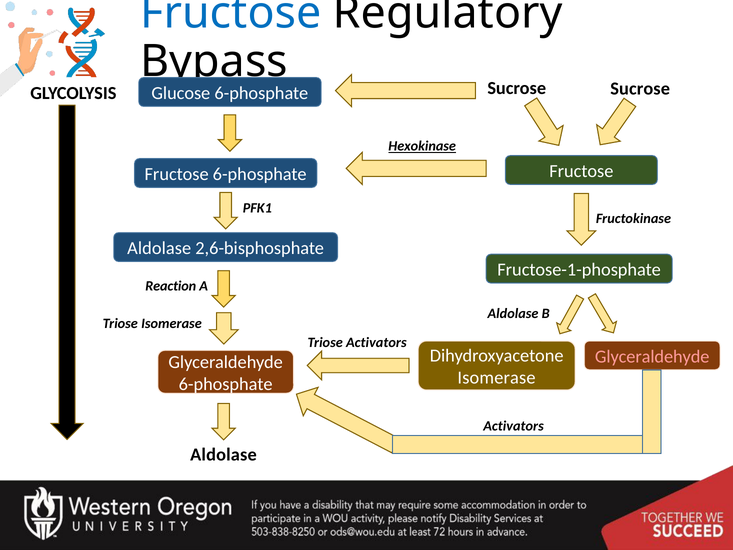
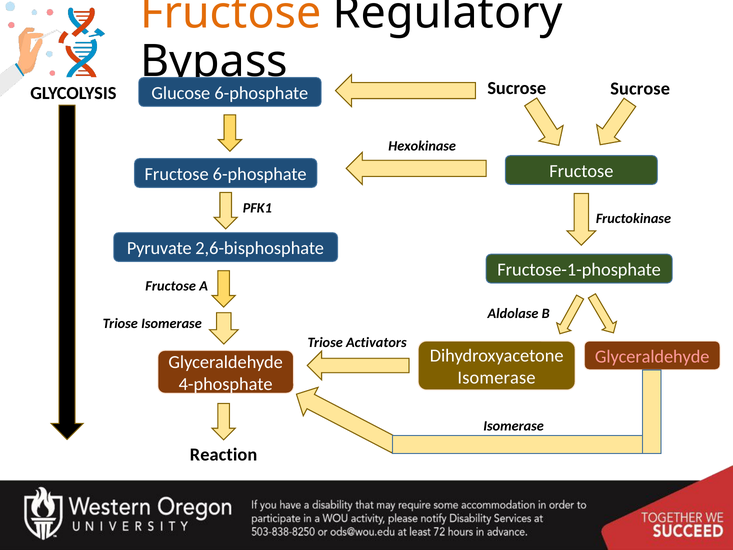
Fructose colour: blue -> orange (231, 13)
Hexokinase underline: present -> none (422, 146)
Aldolase: Aldolase -> Pyruvate (159, 248)
Reaction: Reaction -> Fructose (171, 286)
6-phosphate: 6-phosphate -> 4-phosphate (226, 384)
Activators: Activators -> Isomerase (514, 426)
Aldolase: Aldolase -> Reaction (224, 455)
